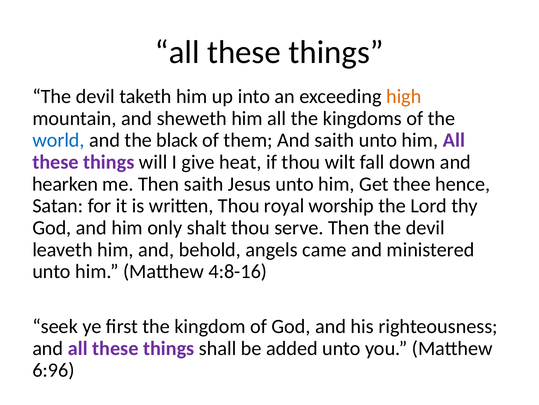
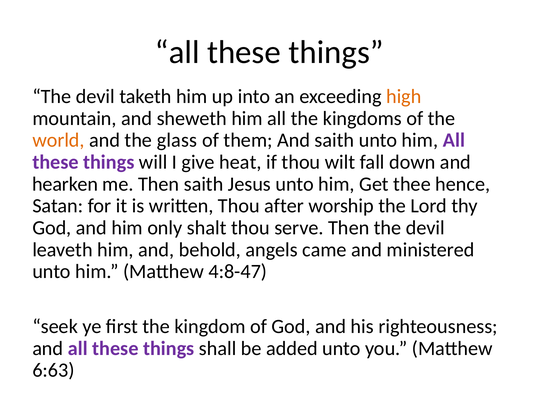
world colour: blue -> orange (58, 140)
black: black -> glass (177, 140)
royal: royal -> after (284, 206)
4:8-16: 4:8-16 -> 4:8-47 (238, 271)
6:96: 6:96 -> 6:63 (53, 370)
